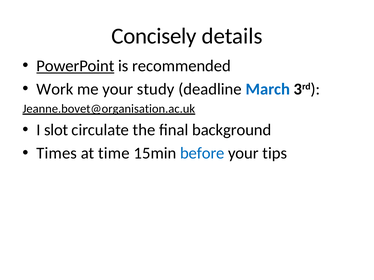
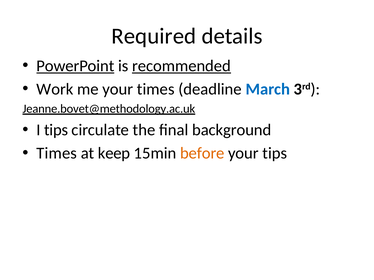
Concisely: Concisely -> Required (154, 36)
recommended underline: none -> present (182, 66)
your study: study -> times (156, 89)
Jeanne.bovet@organisation.ac.uk: Jeanne.bovet@organisation.ac.uk -> Jeanne.bovet@methodology.ac.uk (109, 109)
I slot: slot -> tips (56, 130)
time: time -> keep (114, 154)
before colour: blue -> orange (202, 154)
